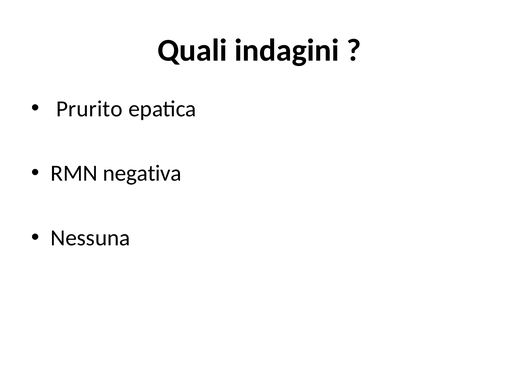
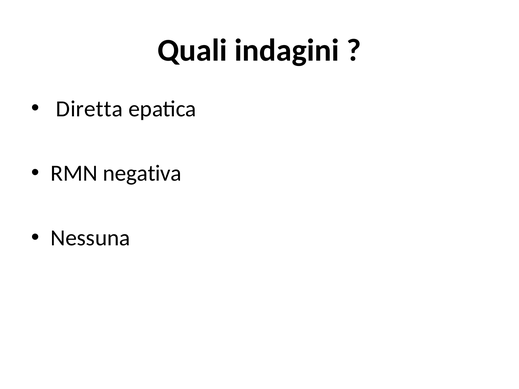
Prurito: Prurito -> Diretta (89, 109)
